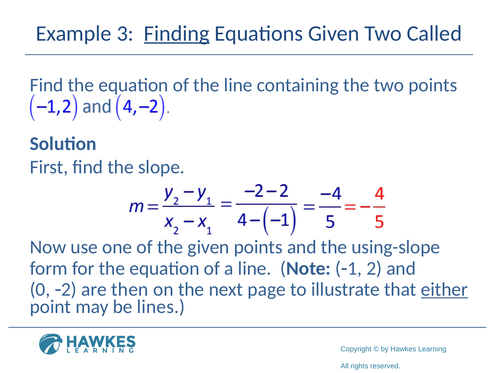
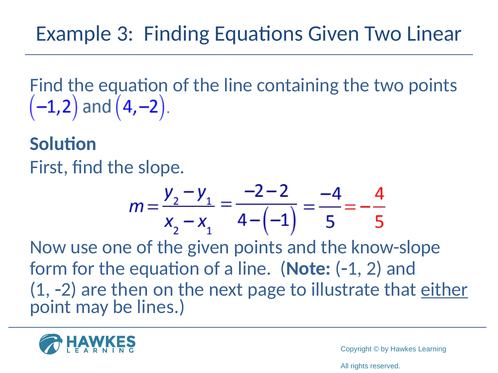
Finding underline: present -> none (177, 33)
Called: Called -> Linear (434, 33)
using-slope: using-slope -> know-slope (396, 248)
0: 0 -> 1 (40, 290)
